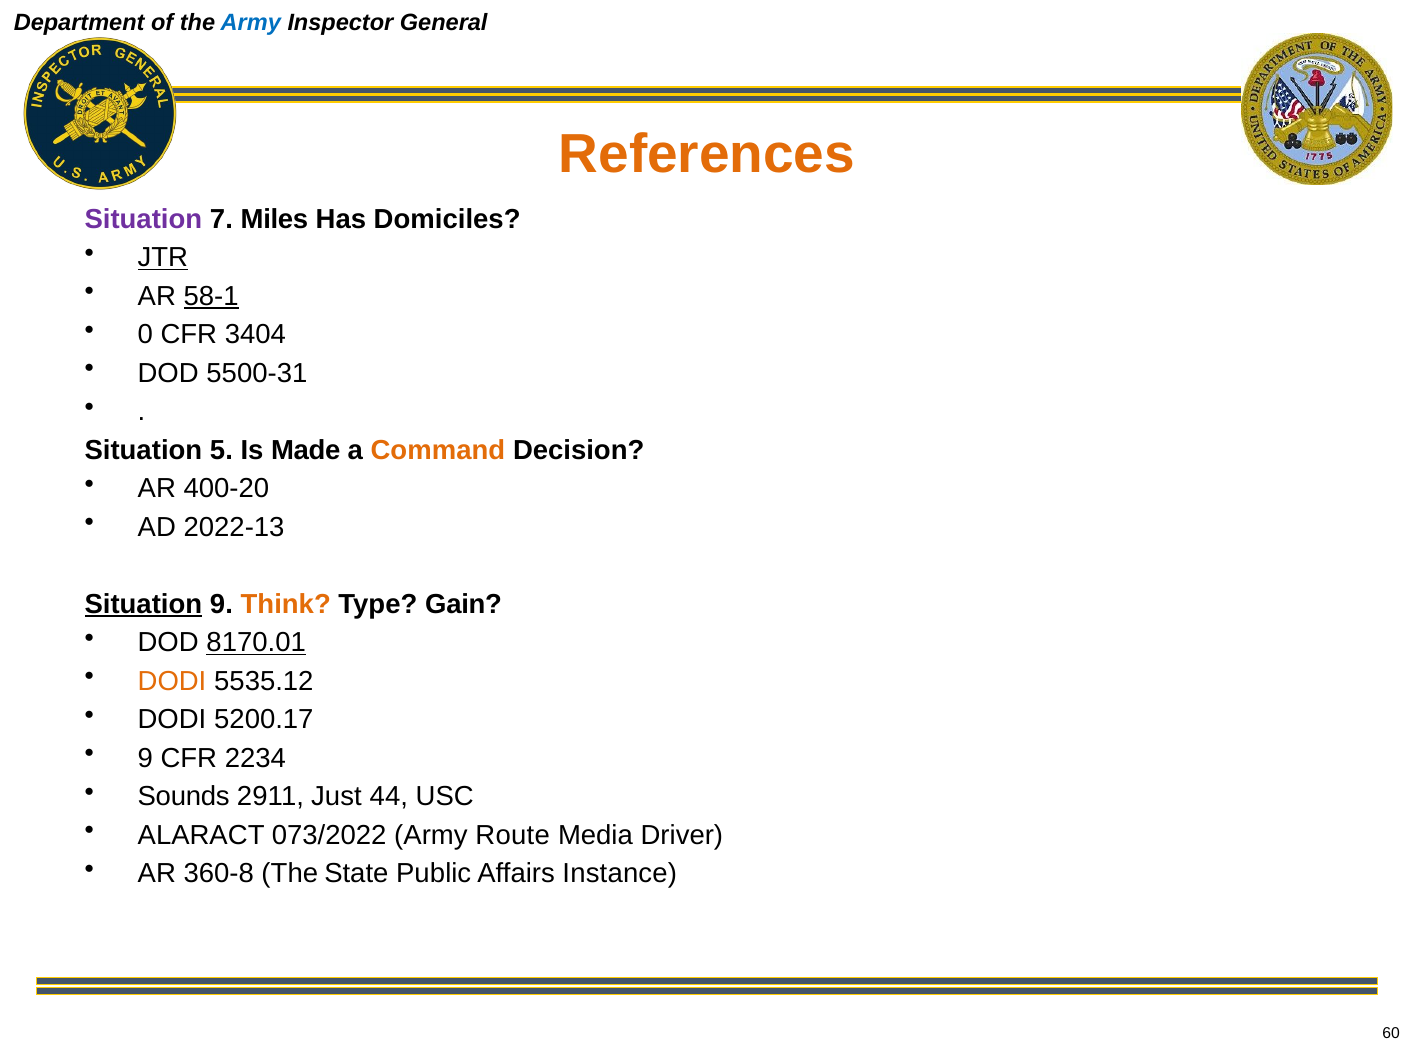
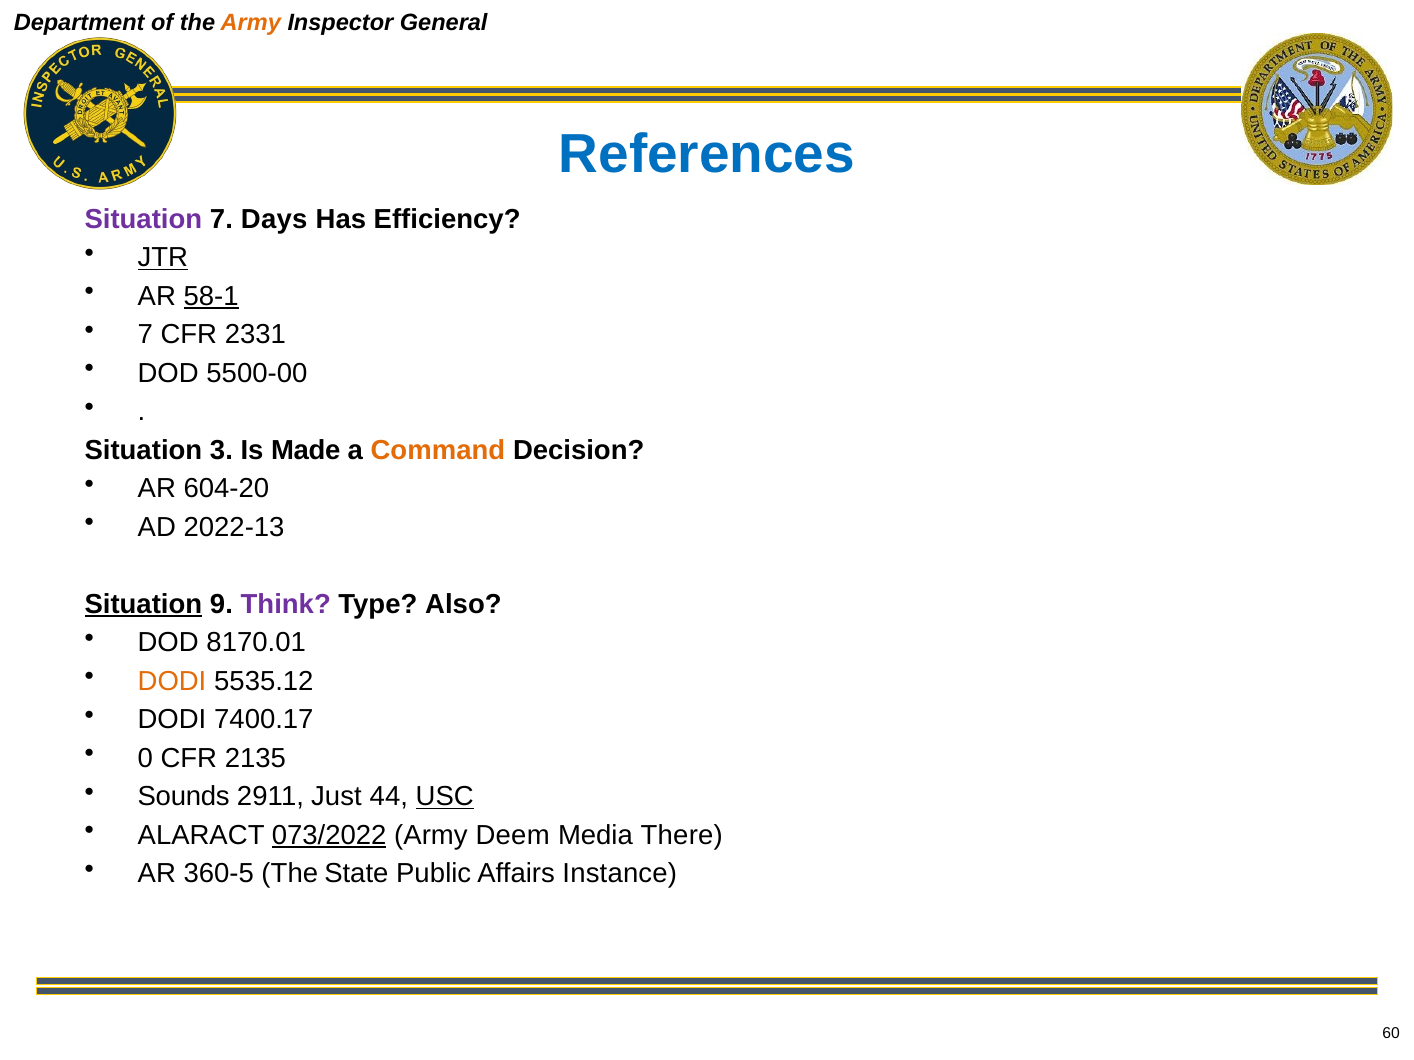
Army colour: blue -> orange (251, 23)
References colour: orange -> blue (707, 155)
Miles: Miles -> Days (274, 219)
Domiciles: Domiciles -> Efficiency (447, 219)
0: 0 -> 7 (145, 335)
3404: 3404 -> 2331 (255, 335)
5500-31: 5500-31 -> 5500-00 (257, 373)
5: 5 -> 3 (221, 450)
400-20: 400-20 -> 604-20 (226, 489)
Think colour: orange -> purple (286, 605)
Gain: Gain -> Also (463, 605)
8170.01 underline: present -> none (256, 643)
5200.17: 5200.17 -> 7400.17 (264, 720)
9: 9 -> 0 (145, 759)
2234: 2234 -> 2135 (255, 759)
USC underline: none -> present (445, 797)
073/2022 underline: none -> present (329, 836)
Route: Route -> Deem (513, 836)
Driver: Driver -> There (682, 836)
360-8: 360-8 -> 360-5 (219, 874)
